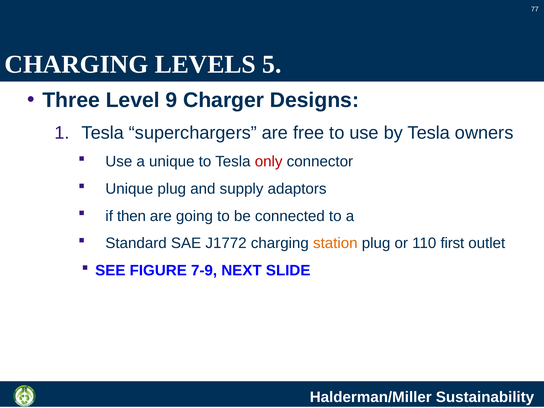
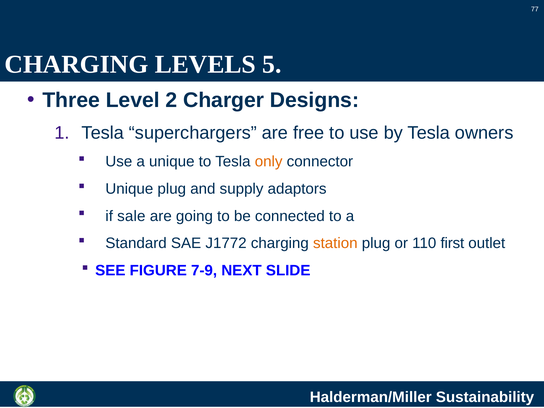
9: 9 -> 2 (171, 100)
only colour: red -> orange (269, 162)
then: then -> sale (131, 216)
